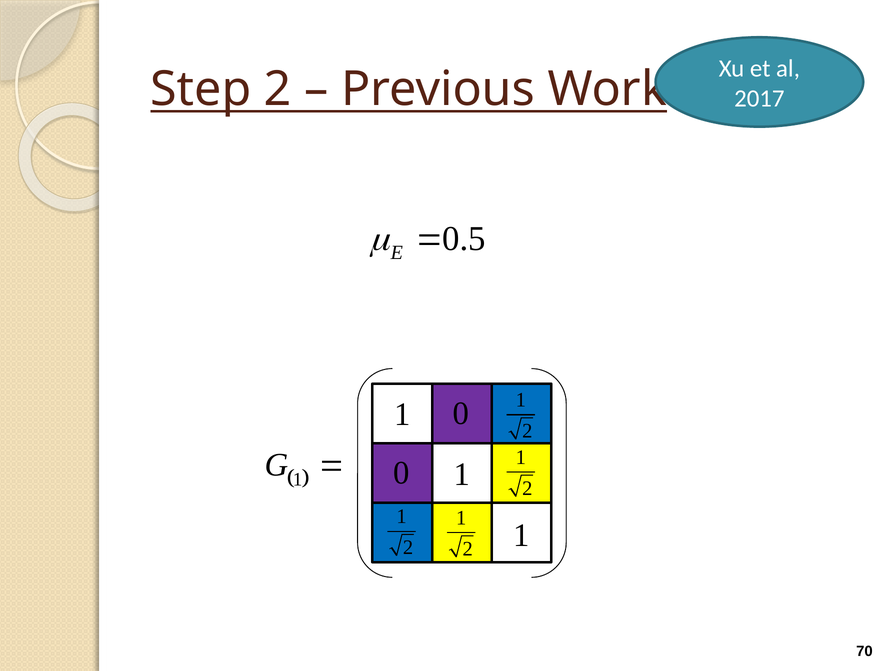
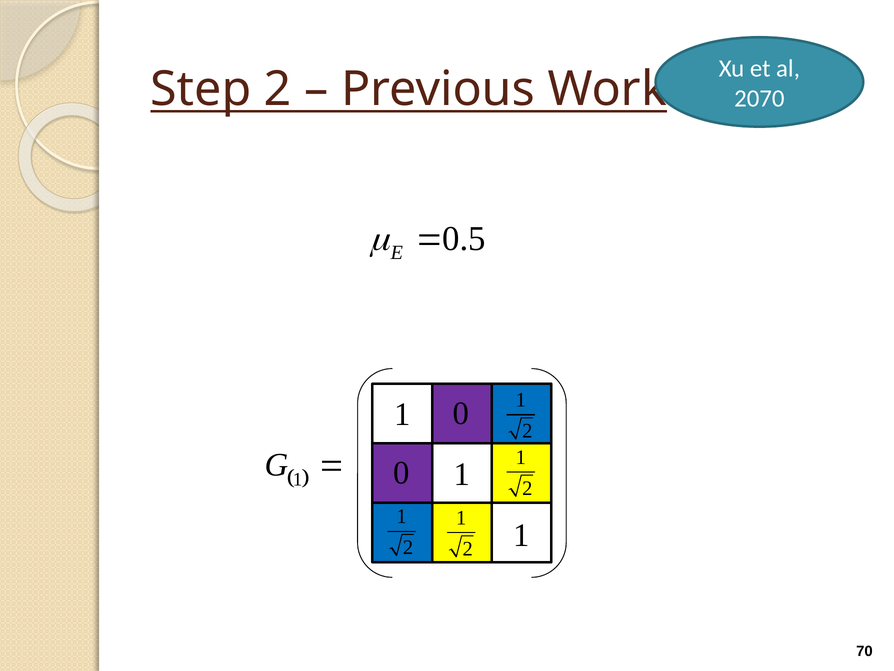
2017: 2017 -> 2070 (759, 99)
